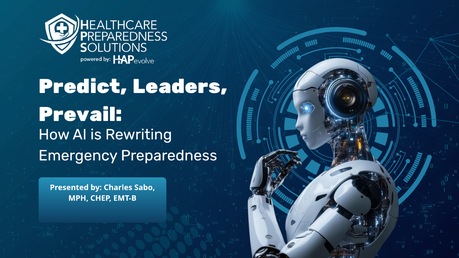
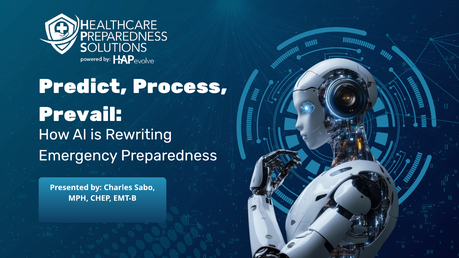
Leaders: Leaders -> Process (180, 87)
